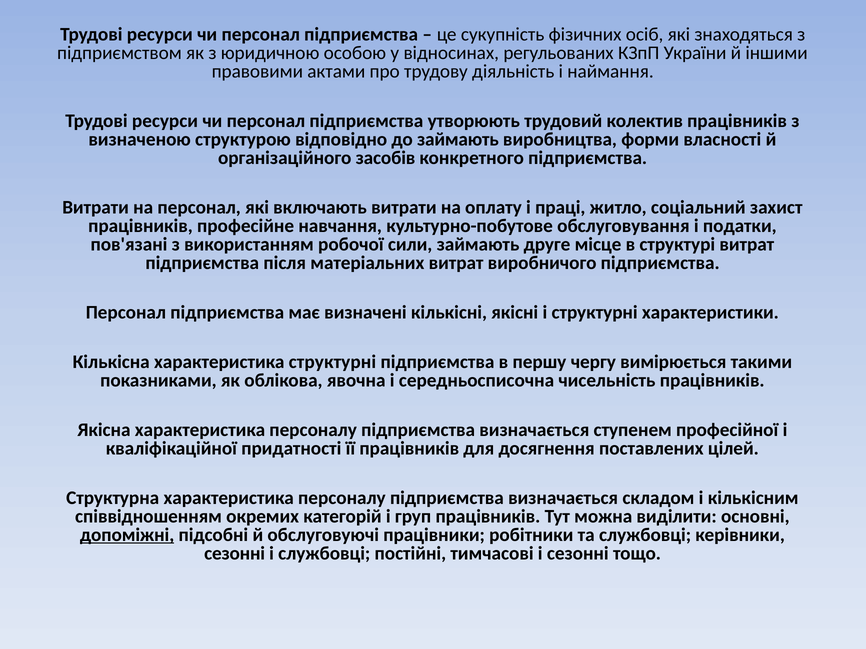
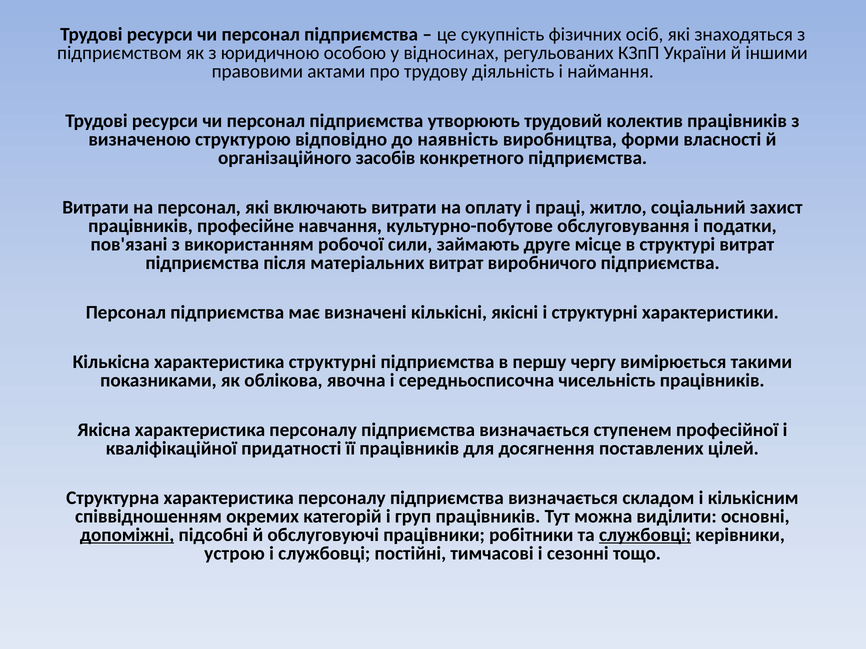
до займають: займають -> наявність (458, 139)
службовці underline: none -> present (645, 535)
сезонні: сезонні -> устрою (234, 554)
